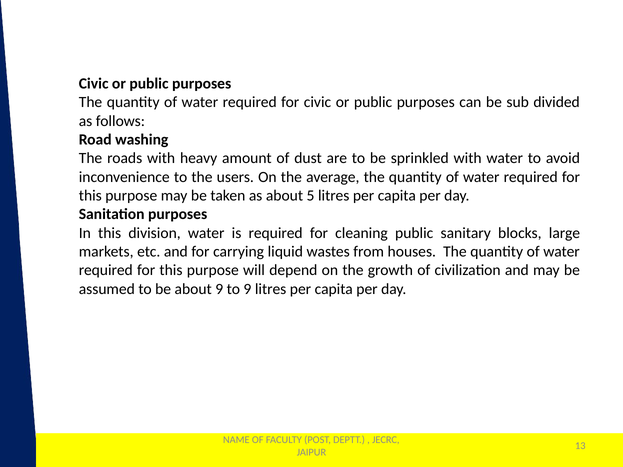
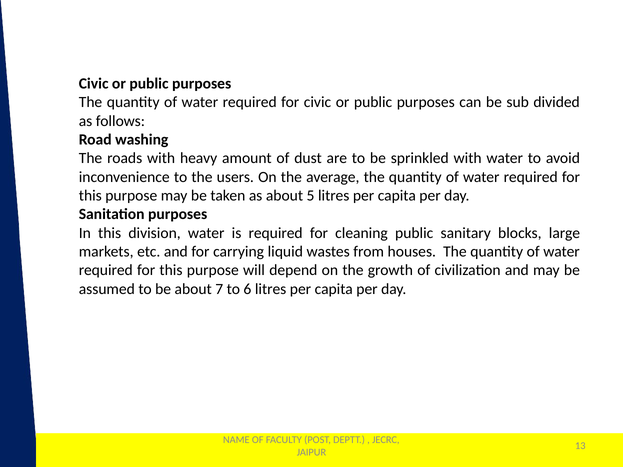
about 9: 9 -> 7 (219, 289)
to 9: 9 -> 6 (247, 289)
